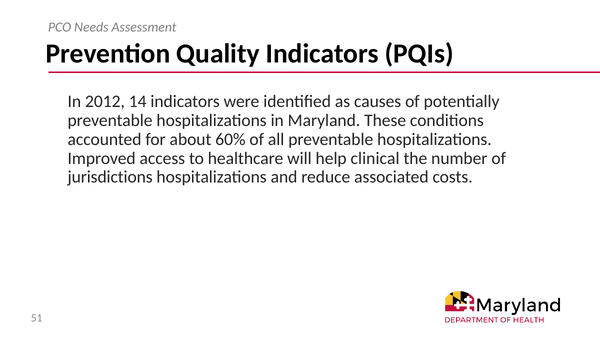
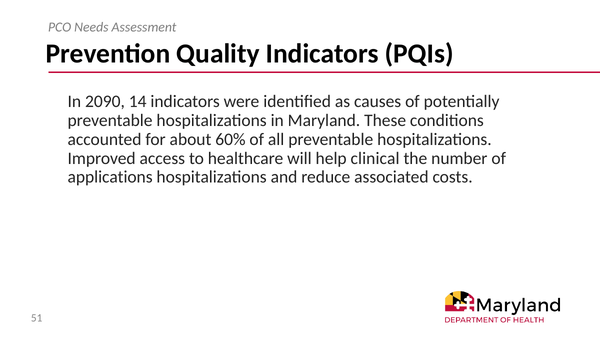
2012: 2012 -> 2090 (105, 101)
jurisdictions: jurisdictions -> applications (110, 177)
